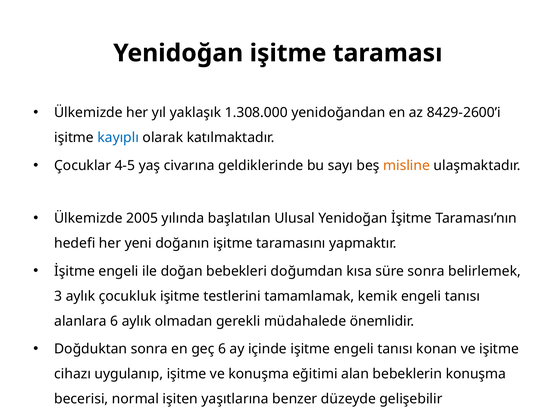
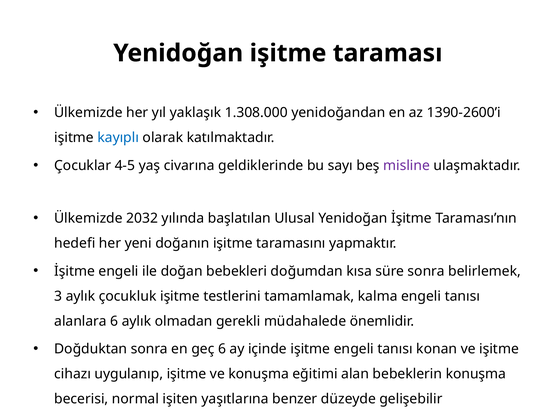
8429-2600’i: 8429-2600’i -> 1390-2600’i (464, 113)
misline colour: orange -> purple (407, 165)
2005: 2005 -> 2032 (142, 218)
kemik: kemik -> kalma (378, 296)
